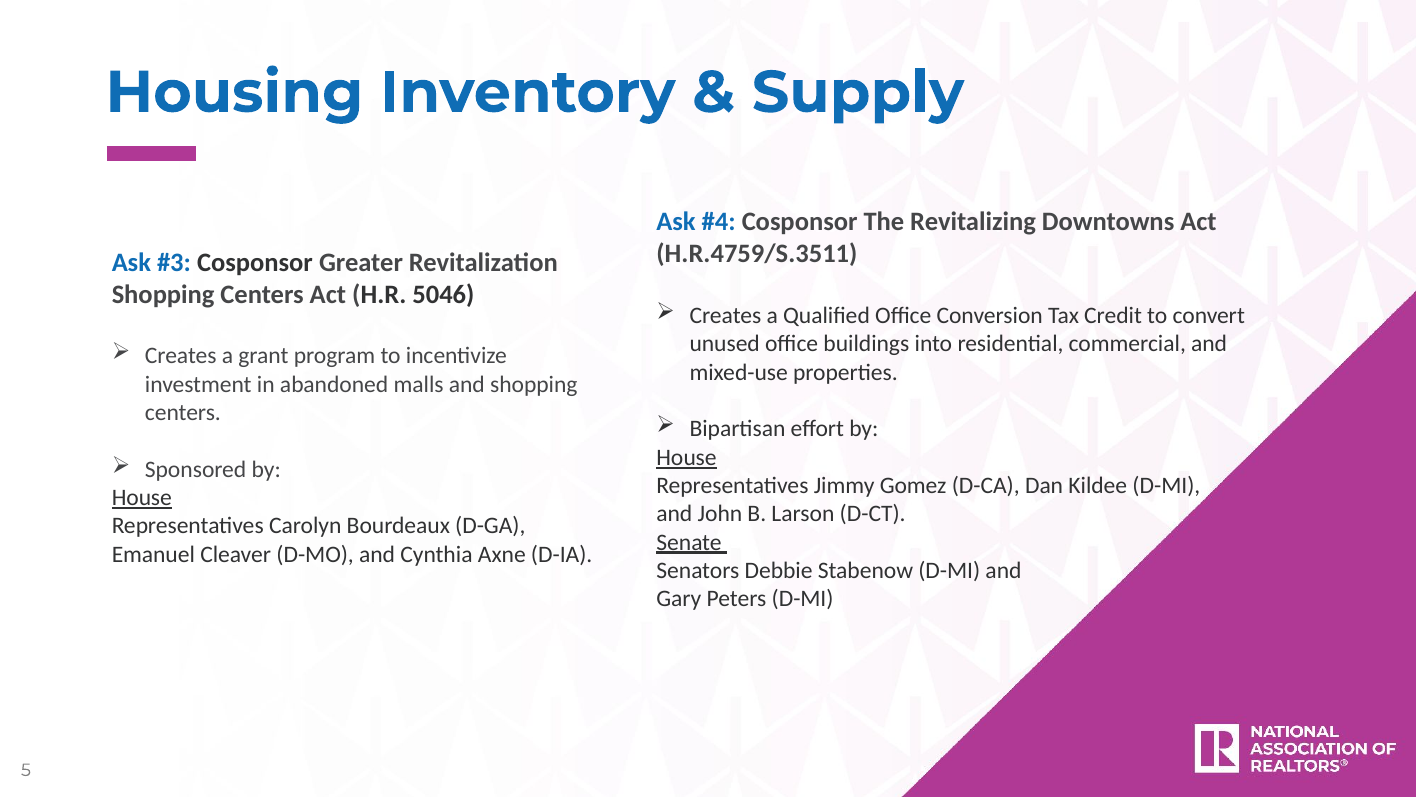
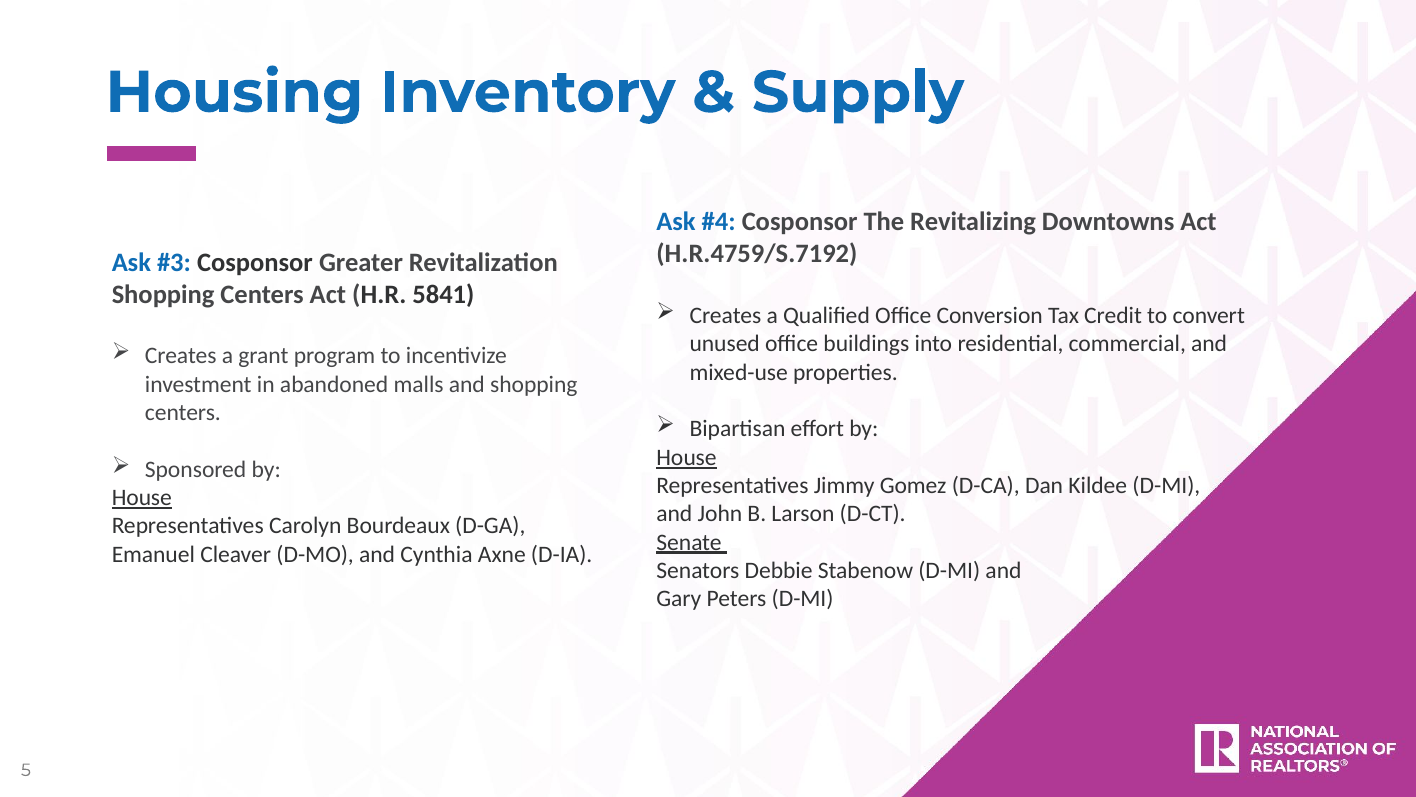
H.R.4759/S.3511: H.R.4759/S.3511 -> H.R.4759/S.7192 (757, 254)
5046: 5046 -> 5841 (443, 294)
